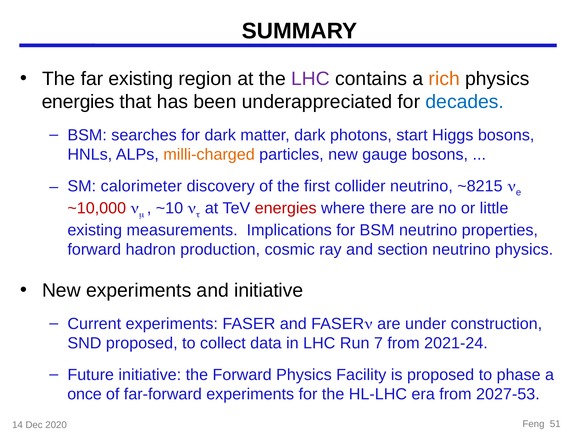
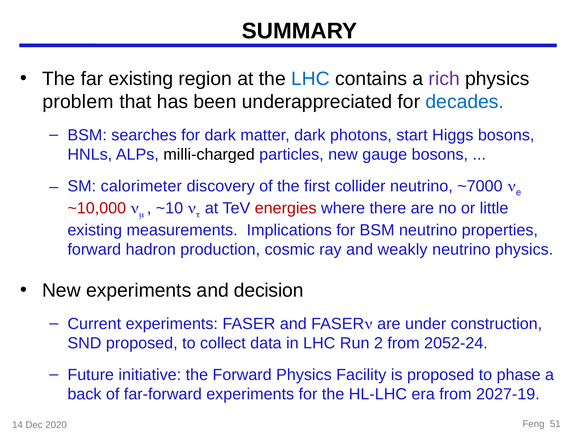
LHC colour: purple -> blue (310, 79)
rich colour: orange -> purple (444, 79)
energies: energies -> problem (78, 102)
milli-charged colour: orange -> black (209, 154)
~8215: ~8215 -> ~7000 (480, 186)
section: section -> weakly (403, 249)
and initiative: initiative -> decision (269, 291)
7: 7 -> 2 (378, 343)
2021-24: 2021-24 -> 2052-24 (456, 343)
once: once -> back (84, 394)
2027-53: 2027-53 -> 2027-19 (508, 394)
